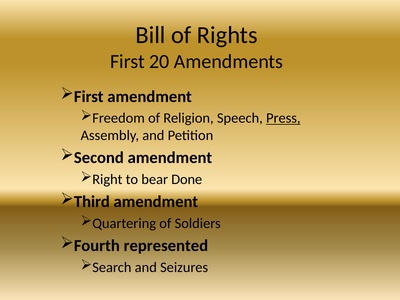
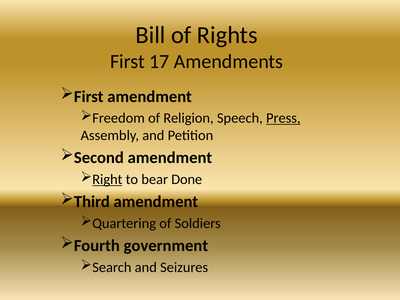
20: 20 -> 17 (159, 62)
Right underline: none -> present (107, 179)
represented: represented -> government (166, 246)
